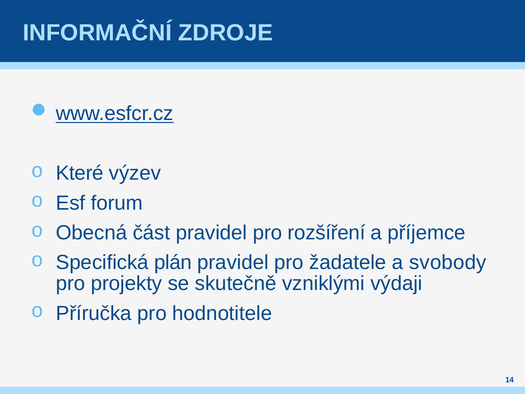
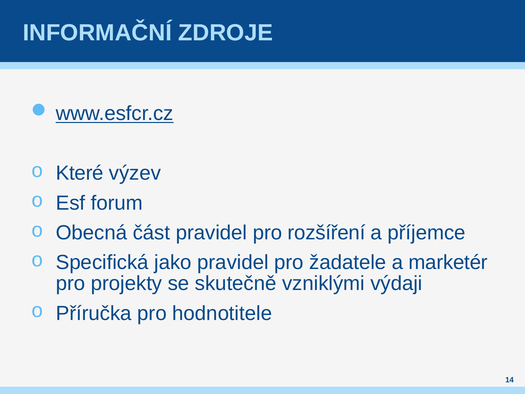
plán: plán -> jako (173, 262)
svobody: svobody -> marketér (448, 262)
